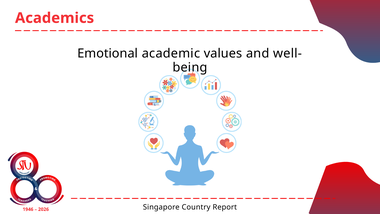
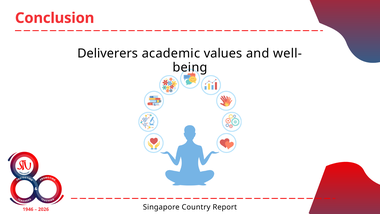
Academics: Academics -> Conclusion (55, 18)
Emotional: Emotional -> Deliverers (108, 53)
